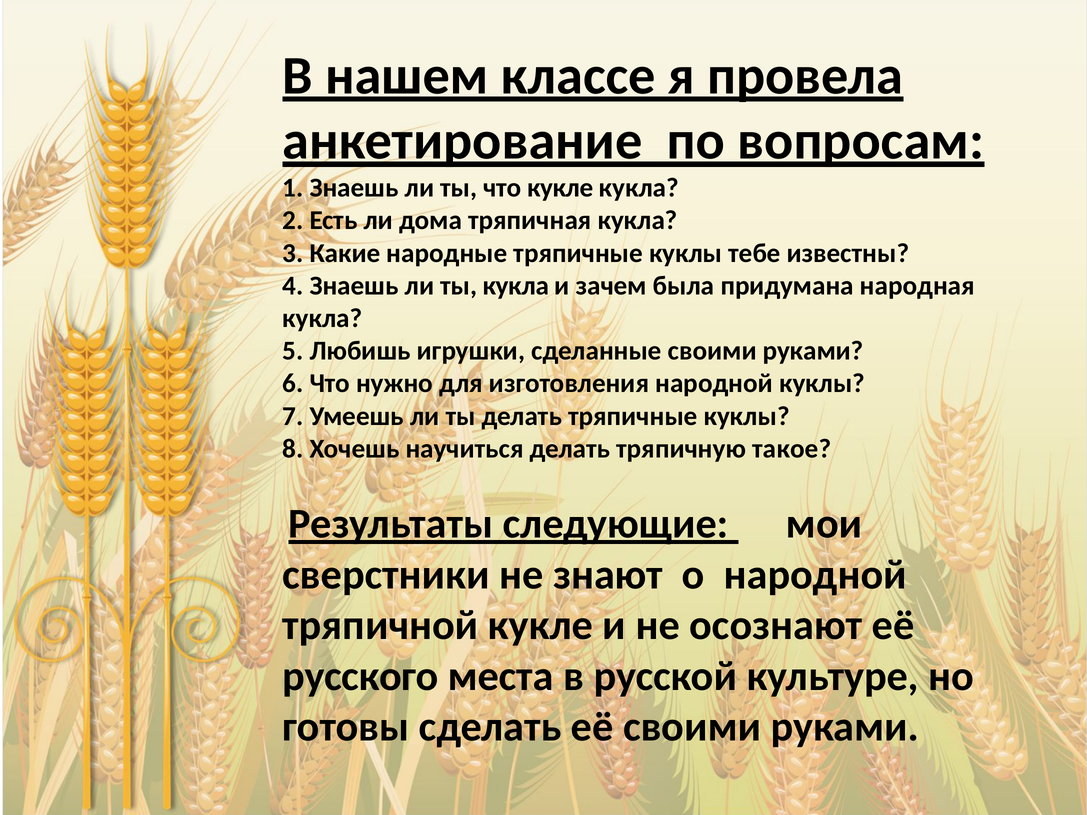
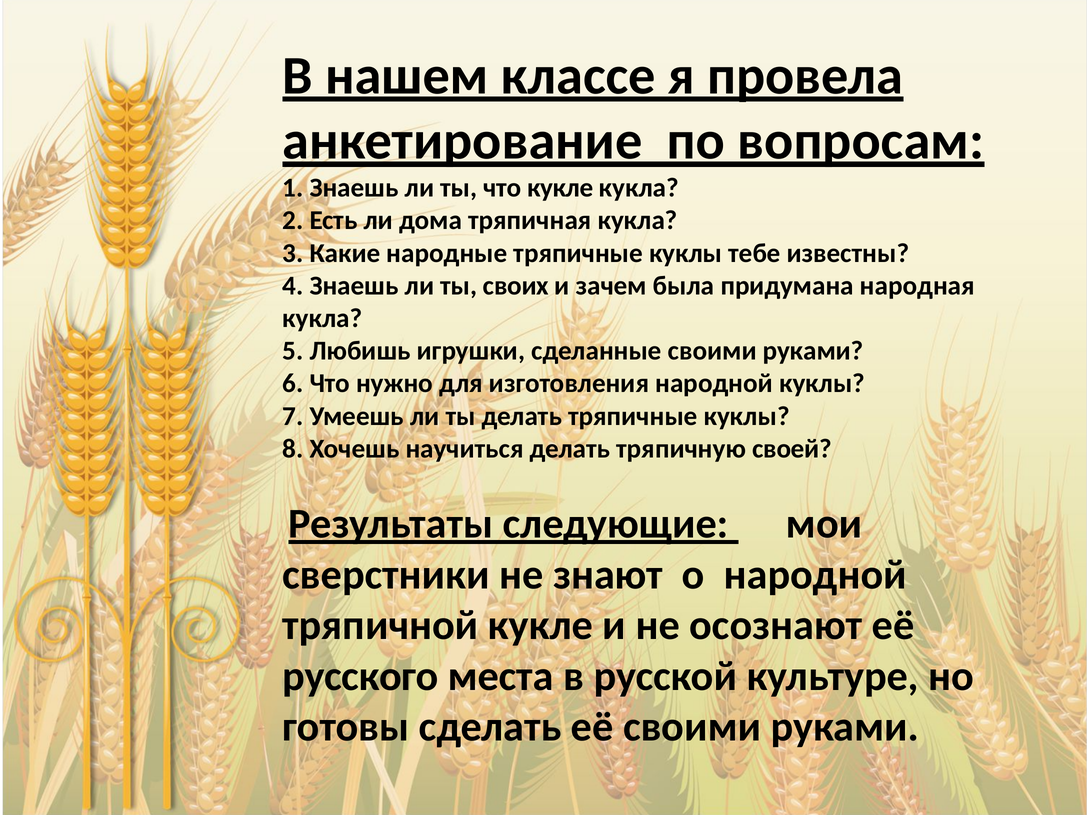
ты кукла: кукла -> своих (516, 286)
такое: такое -> своей (792, 449)
